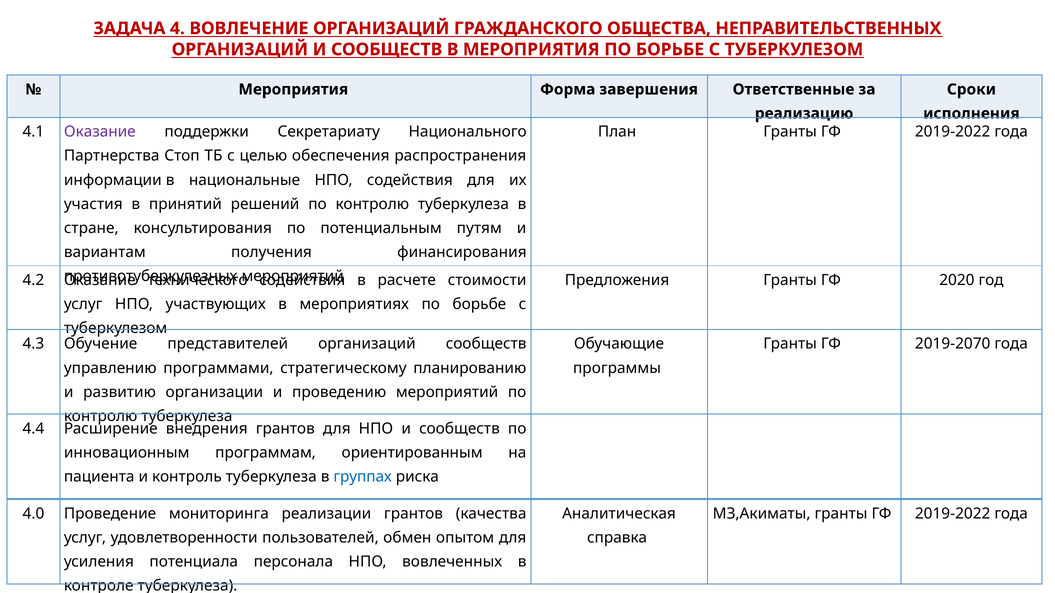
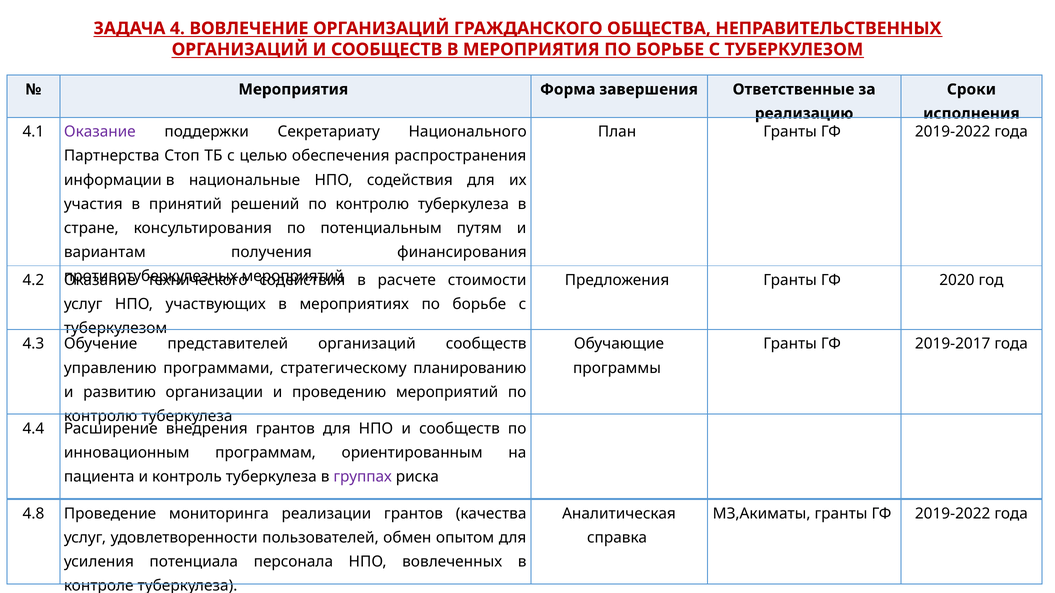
2019-2070: 2019-2070 -> 2019-2017 (953, 344)
группах colour: blue -> purple (363, 477)
4.0: 4.0 -> 4.8 (33, 514)
